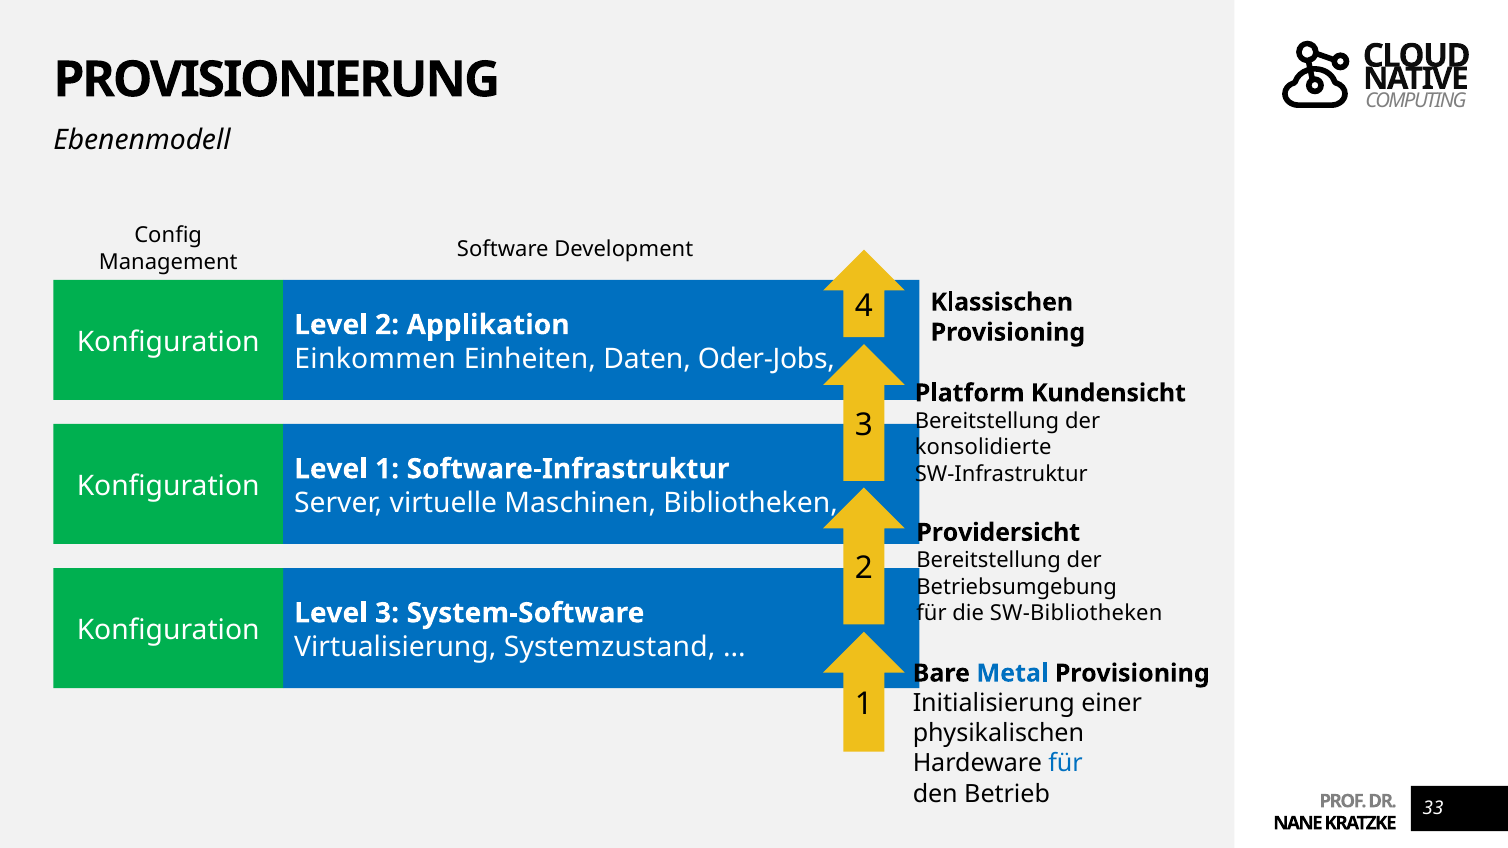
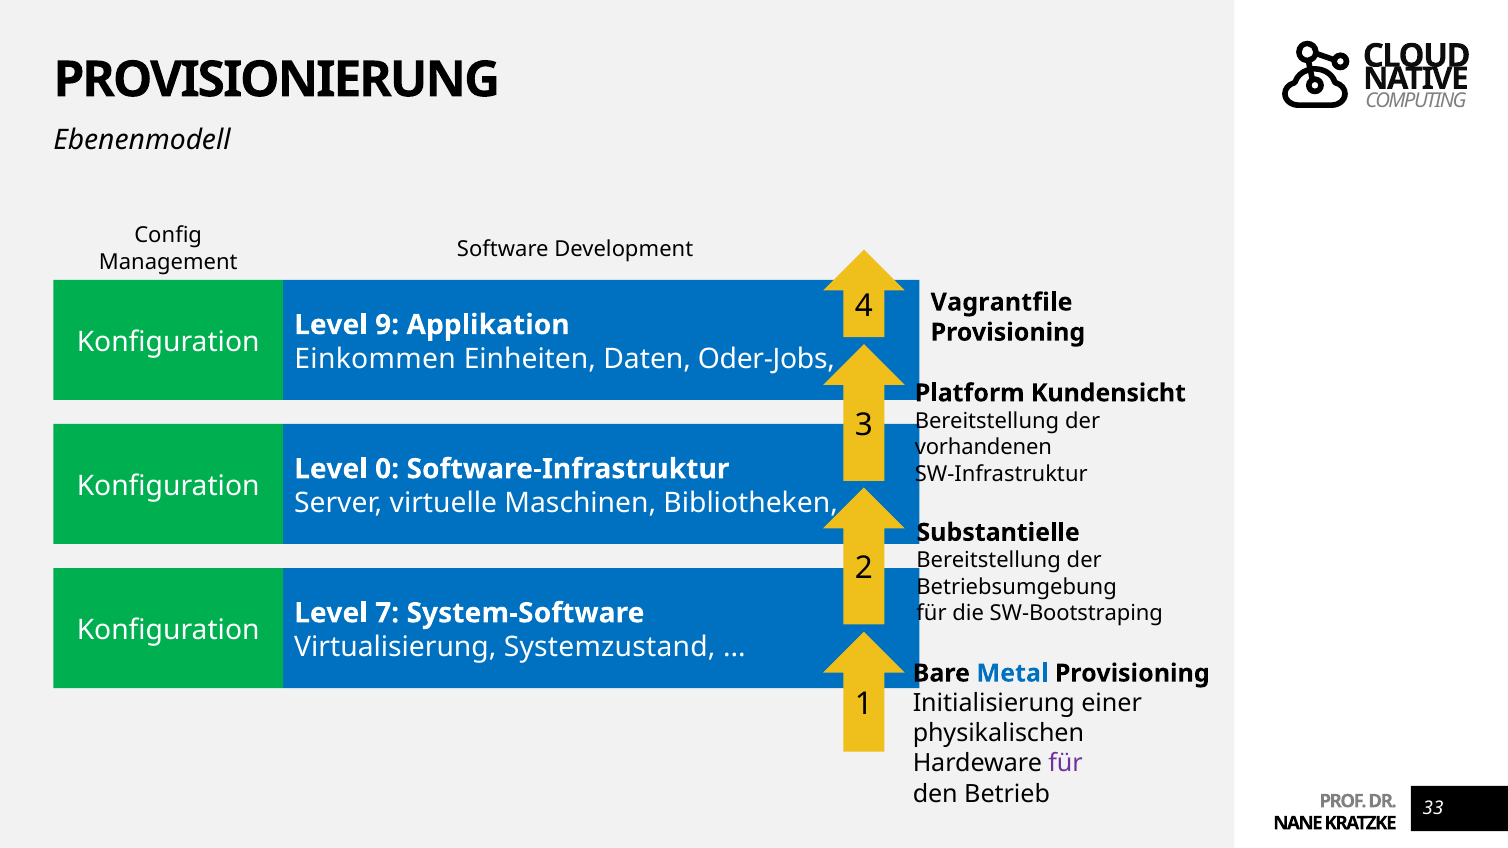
Klassischen: Klassischen -> Vagrantfile (1002, 302)
Level 2: 2 -> 9 (387, 325)
konsolidierte: konsolidierte -> vorhandenen (983, 448)
Level 1: 1 -> 0 (387, 469)
Providersicht: Providersicht -> Substantielle (998, 533)
SW-Bibliotheken: SW-Bibliotheken -> SW-Bootstraping (1076, 614)
Level 3: 3 -> 7 (387, 613)
für colour: blue -> purple (1066, 764)
